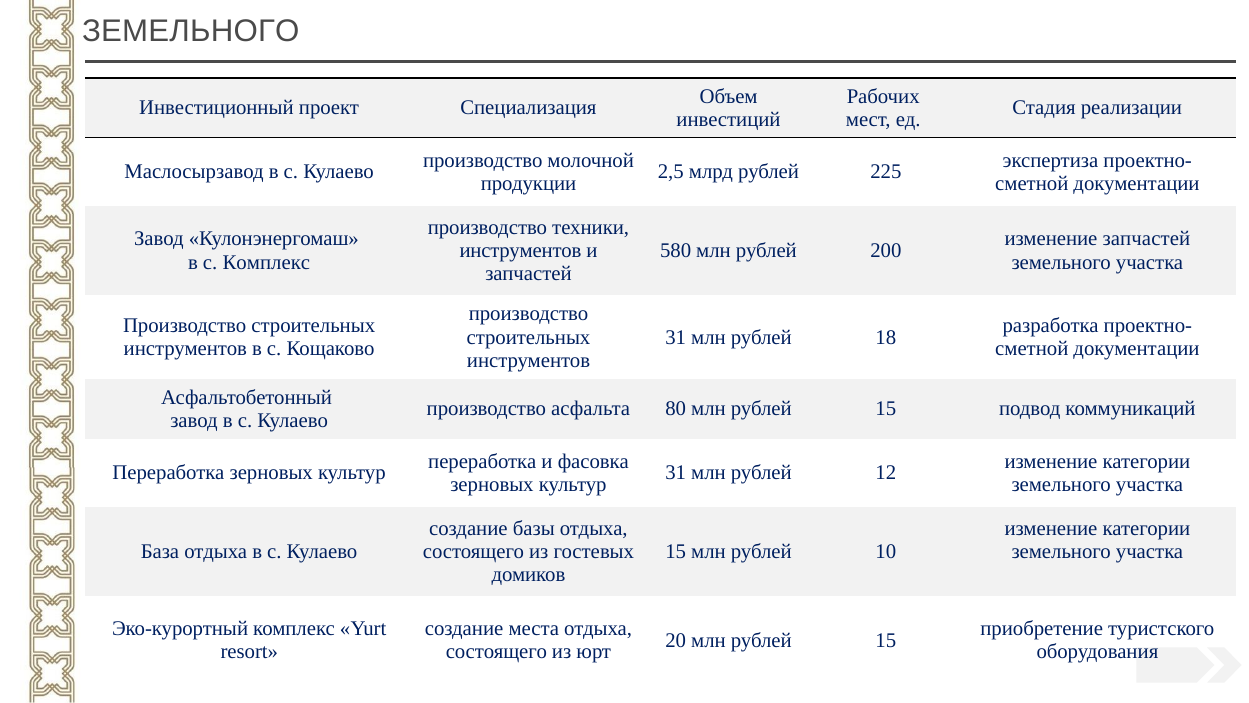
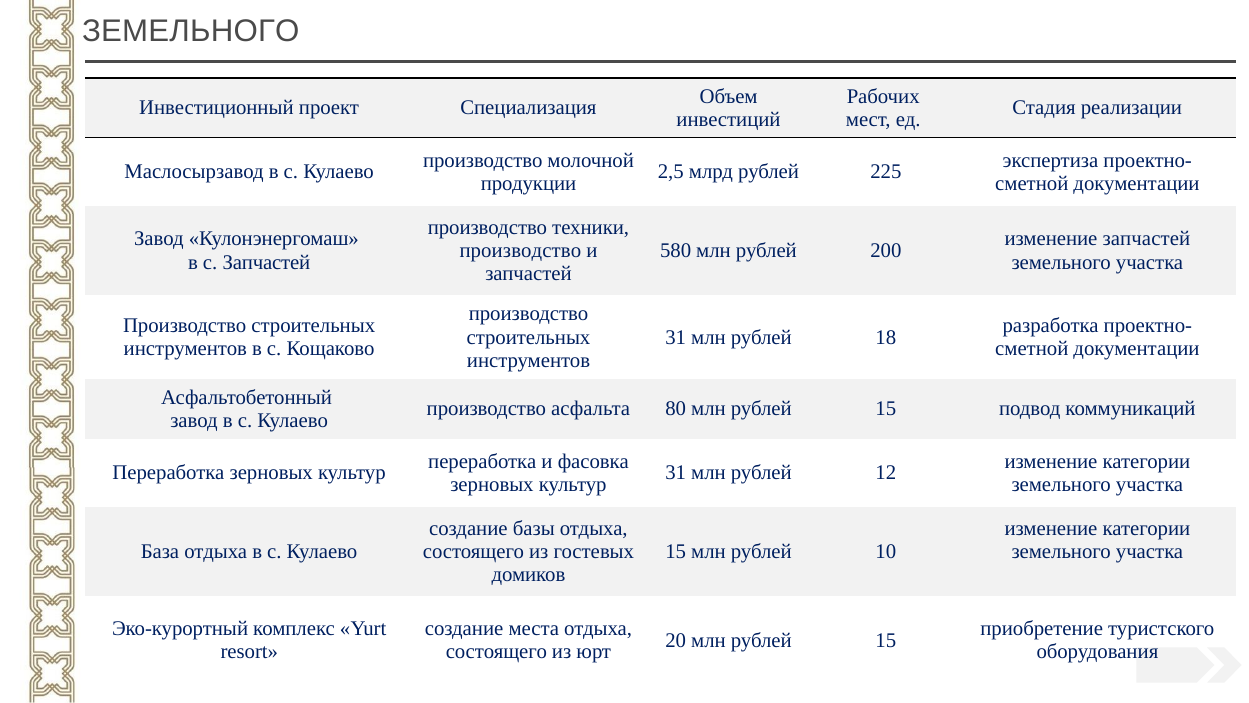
инструментов: инструментов -> производство (520, 250)
с Комплекс: Комплекс -> Запчастей (266, 262)
